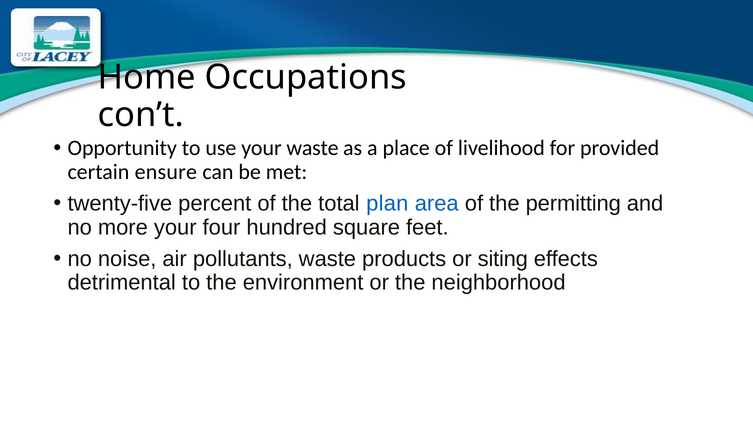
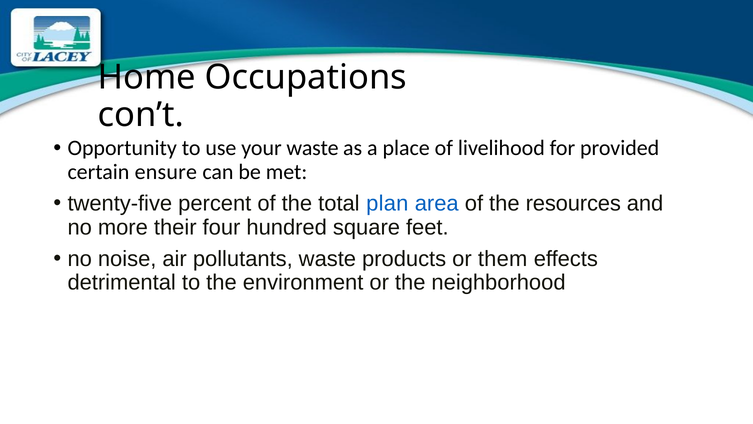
permitting: permitting -> resources (573, 203)
more your: your -> their (175, 227)
siting: siting -> them (503, 259)
